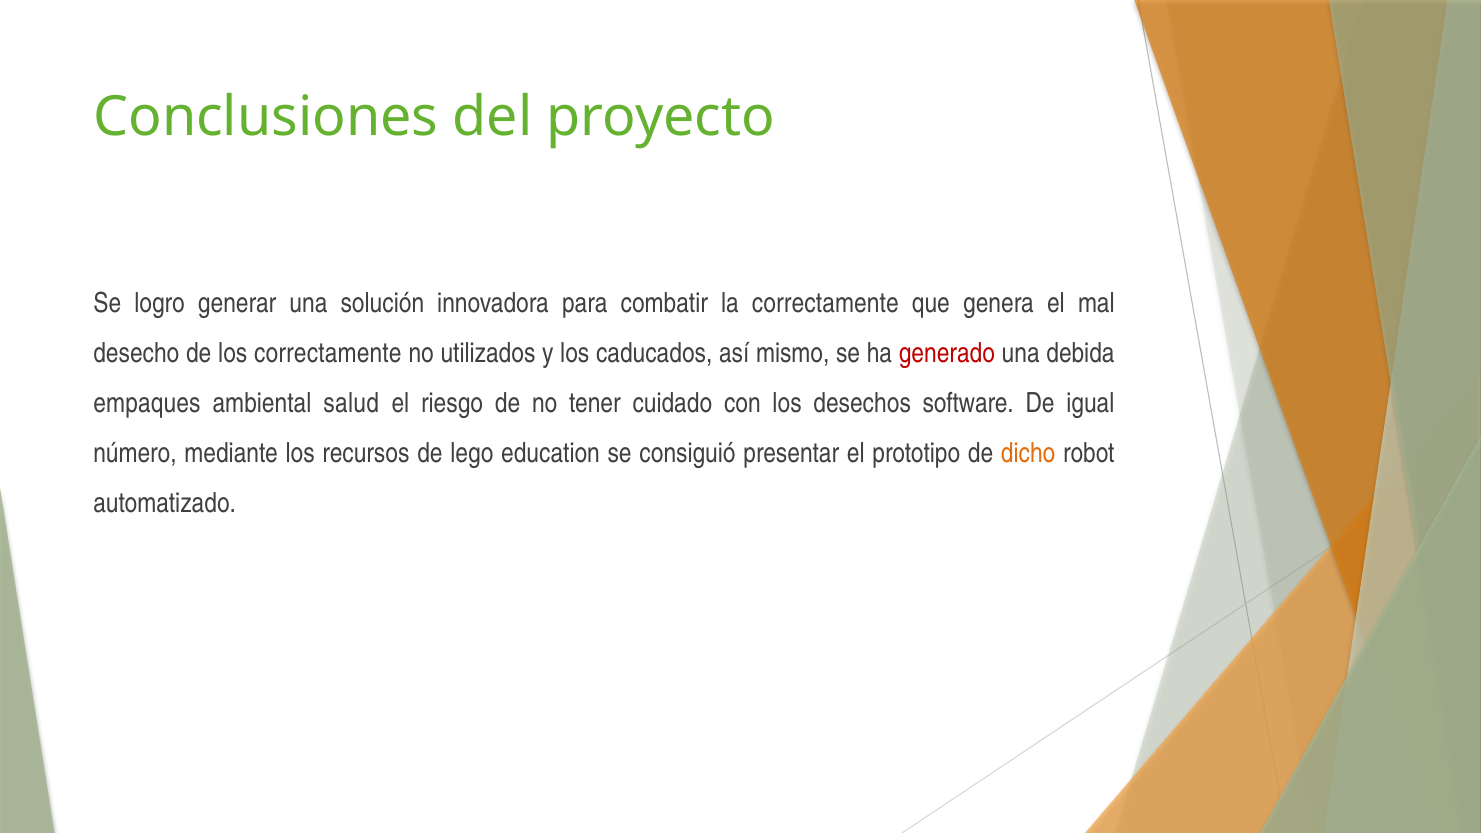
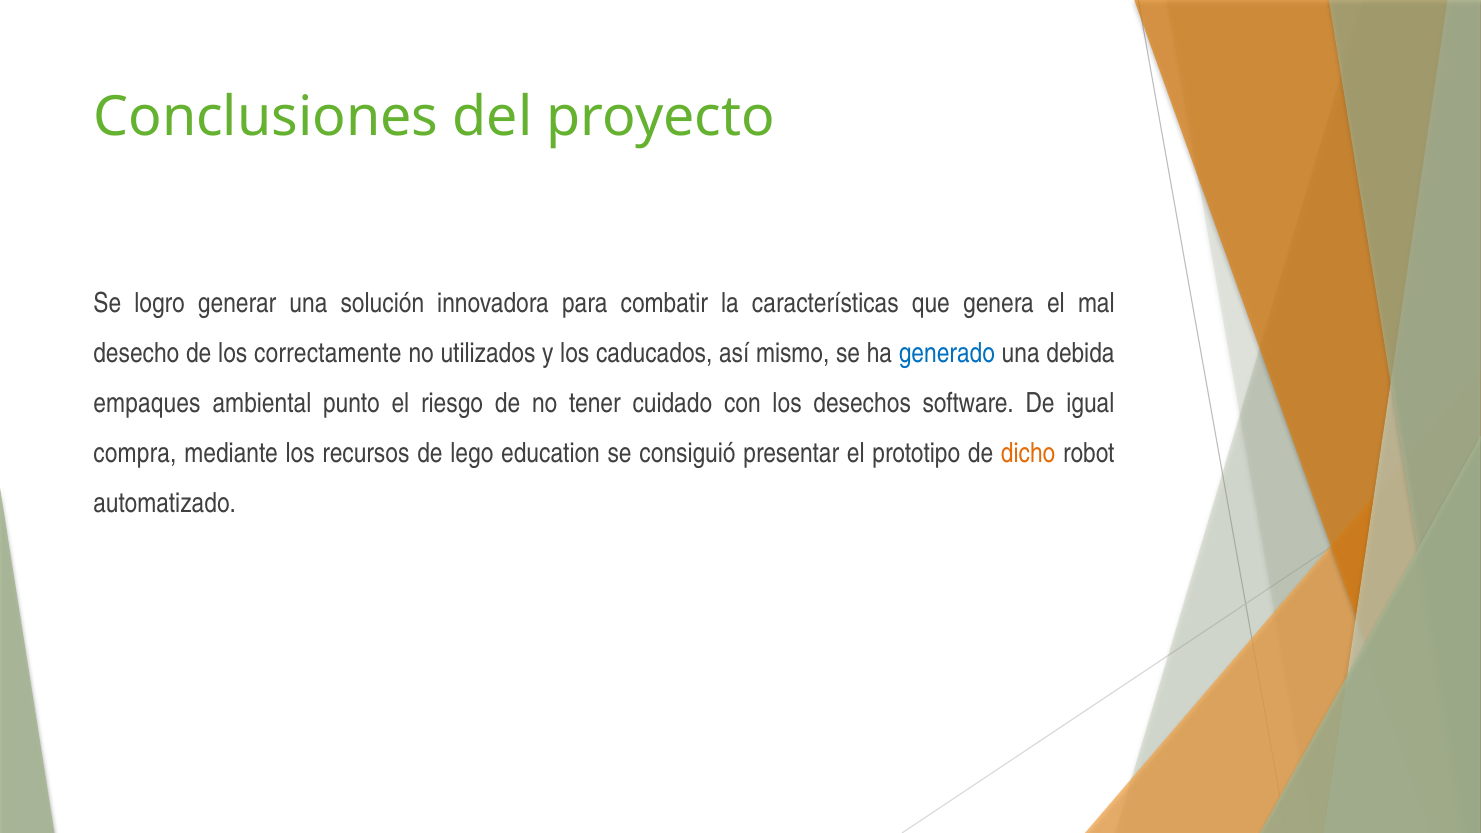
la correctamente: correctamente -> características (825, 303)
generado colour: red -> blue (947, 353)
salud: salud -> punto (351, 403)
número: número -> compra (135, 453)
